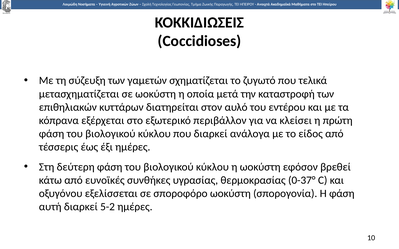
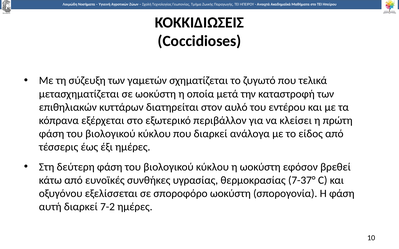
0-37°: 0-37° -> 7-37° (302, 180)
5-2: 5-2 -> 7-2 (108, 207)
